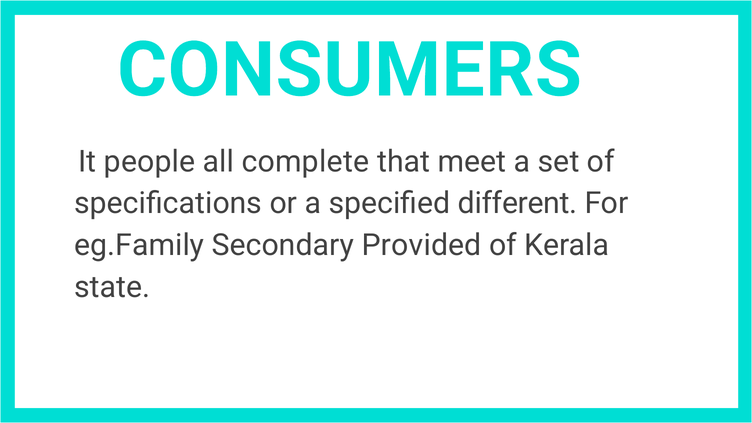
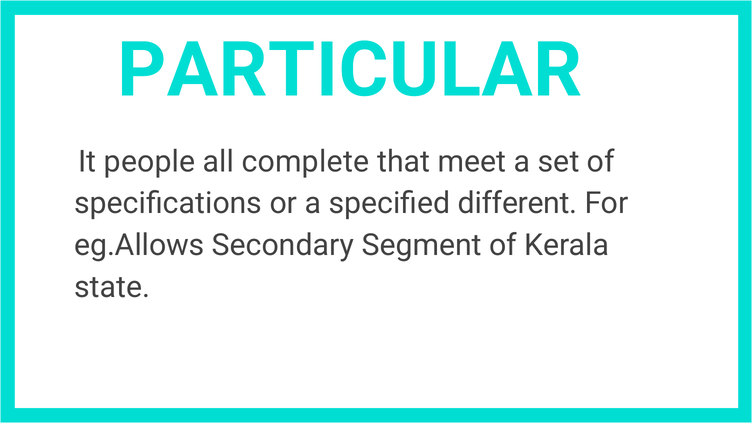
CONSUMERS: CONSUMERS -> PARTICULAR (350, 70)
eg.Family: eg.Family -> eg.Allows (139, 245)
Provided: Provided -> Segment (422, 245)
